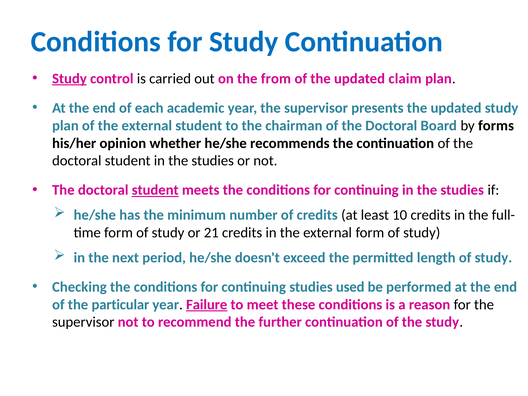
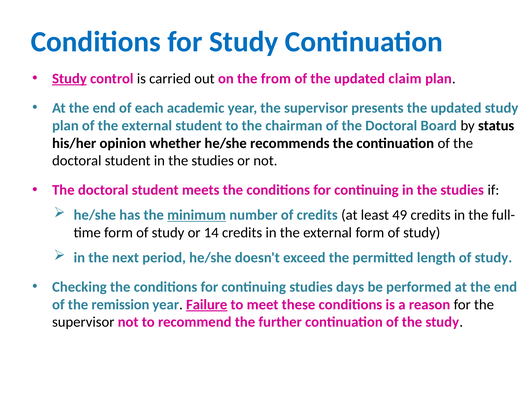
forms: forms -> status (496, 126)
student underline: present -> none (155, 190)
minimum underline: none -> present (197, 215)
10: 10 -> 49 (400, 215)
21: 21 -> 14 (211, 233)
used: used -> days (350, 287)
particular: particular -> remission (120, 305)
